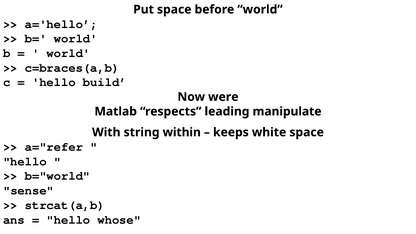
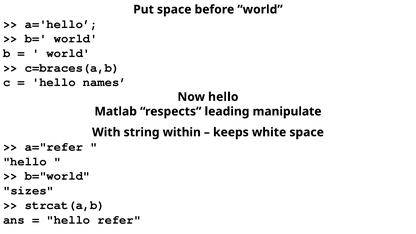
build: build -> names (105, 82)
Now were: were -> hello (223, 97)
sense: sense -> sizes (29, 191)
whose: whose -> refer (119, 220)
